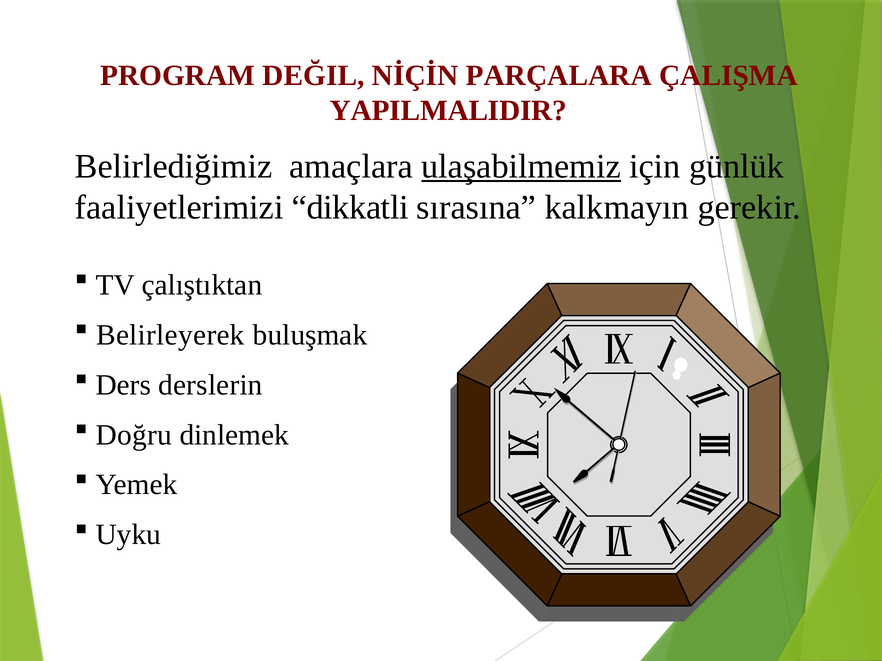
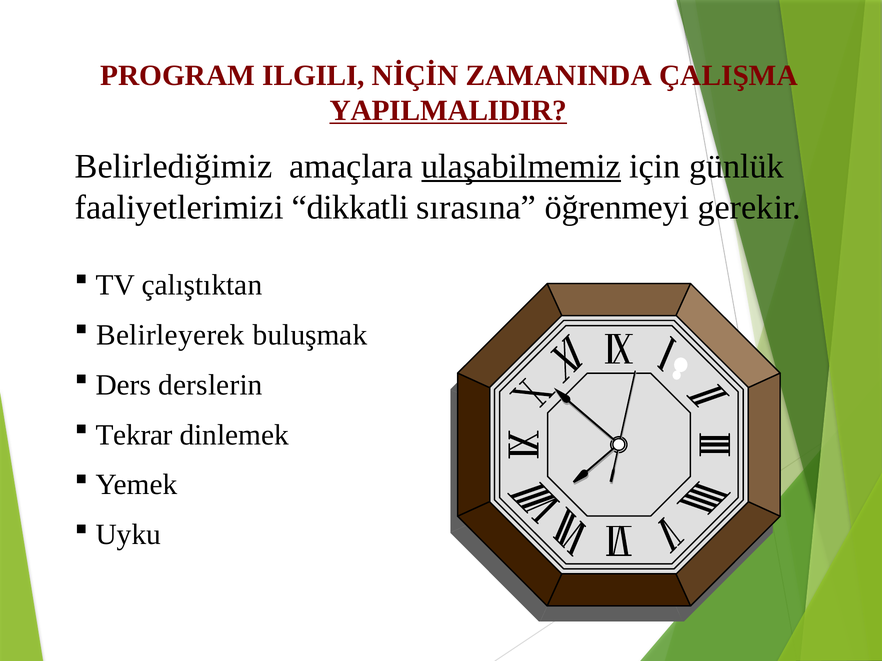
DEĞIL: DEĞIL -> ILGILI (314, 76)
PARÇALARA: PARÇALARA -> ZAMANINDA (559, 76)
YAPILMALIDIR underline: none -> present (448, 111)
kalkmayın: kalkmayın -> öğrenmeyi (617, 208)
Doğru: Doğru -> Tekrar (134, 435)
